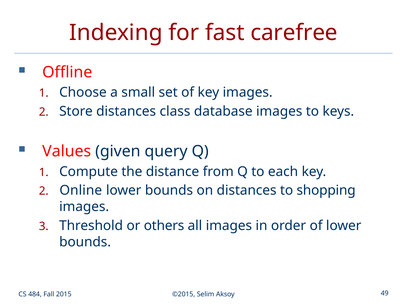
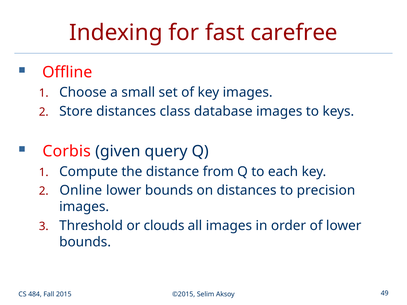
Values: Values -> Corbis (67, 151)
shopping: shopping -> precision (326, 191)
others: others -> clouds (164, 226)
